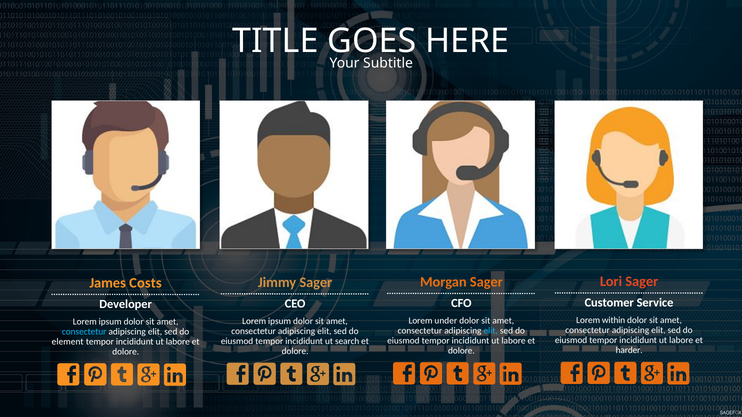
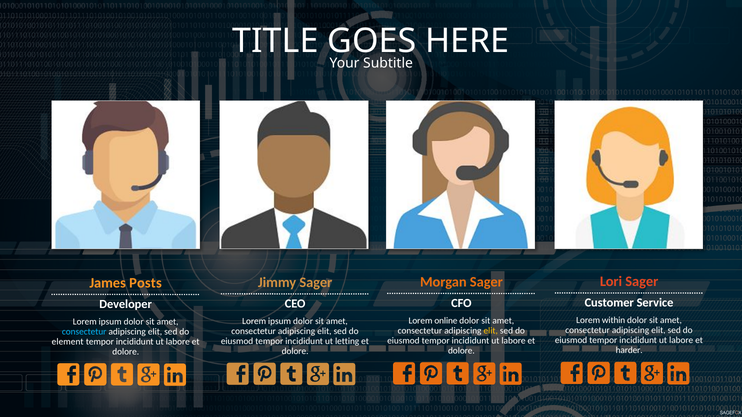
Costs: Costs -> Posts (145, 283)
under: under -> online (446, 321)
elit colour: light blue -> yellow (491, 331)
search: search -> letting (347, 341)
